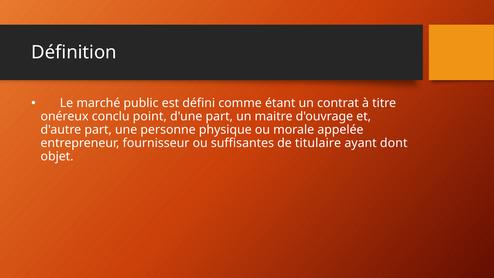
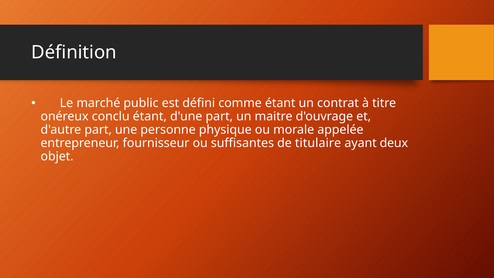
conclu point: point -> étant (150, 116)
dont: dont -> deux (394, 143)
